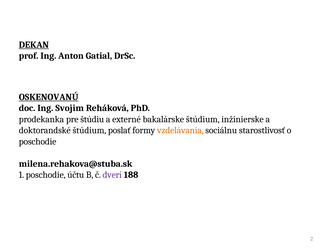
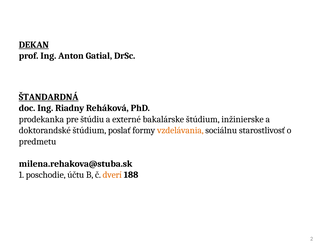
OSKENOVANÚ: OSKENOVANÚ -> ŠTANDARDNÁ (49, 97)
Svojim: Svojim -> Riadny (70, 108)
poschodie: poschodie -> predmetu (38, 141)
dverí colour: purple -> orange (112, 175)
